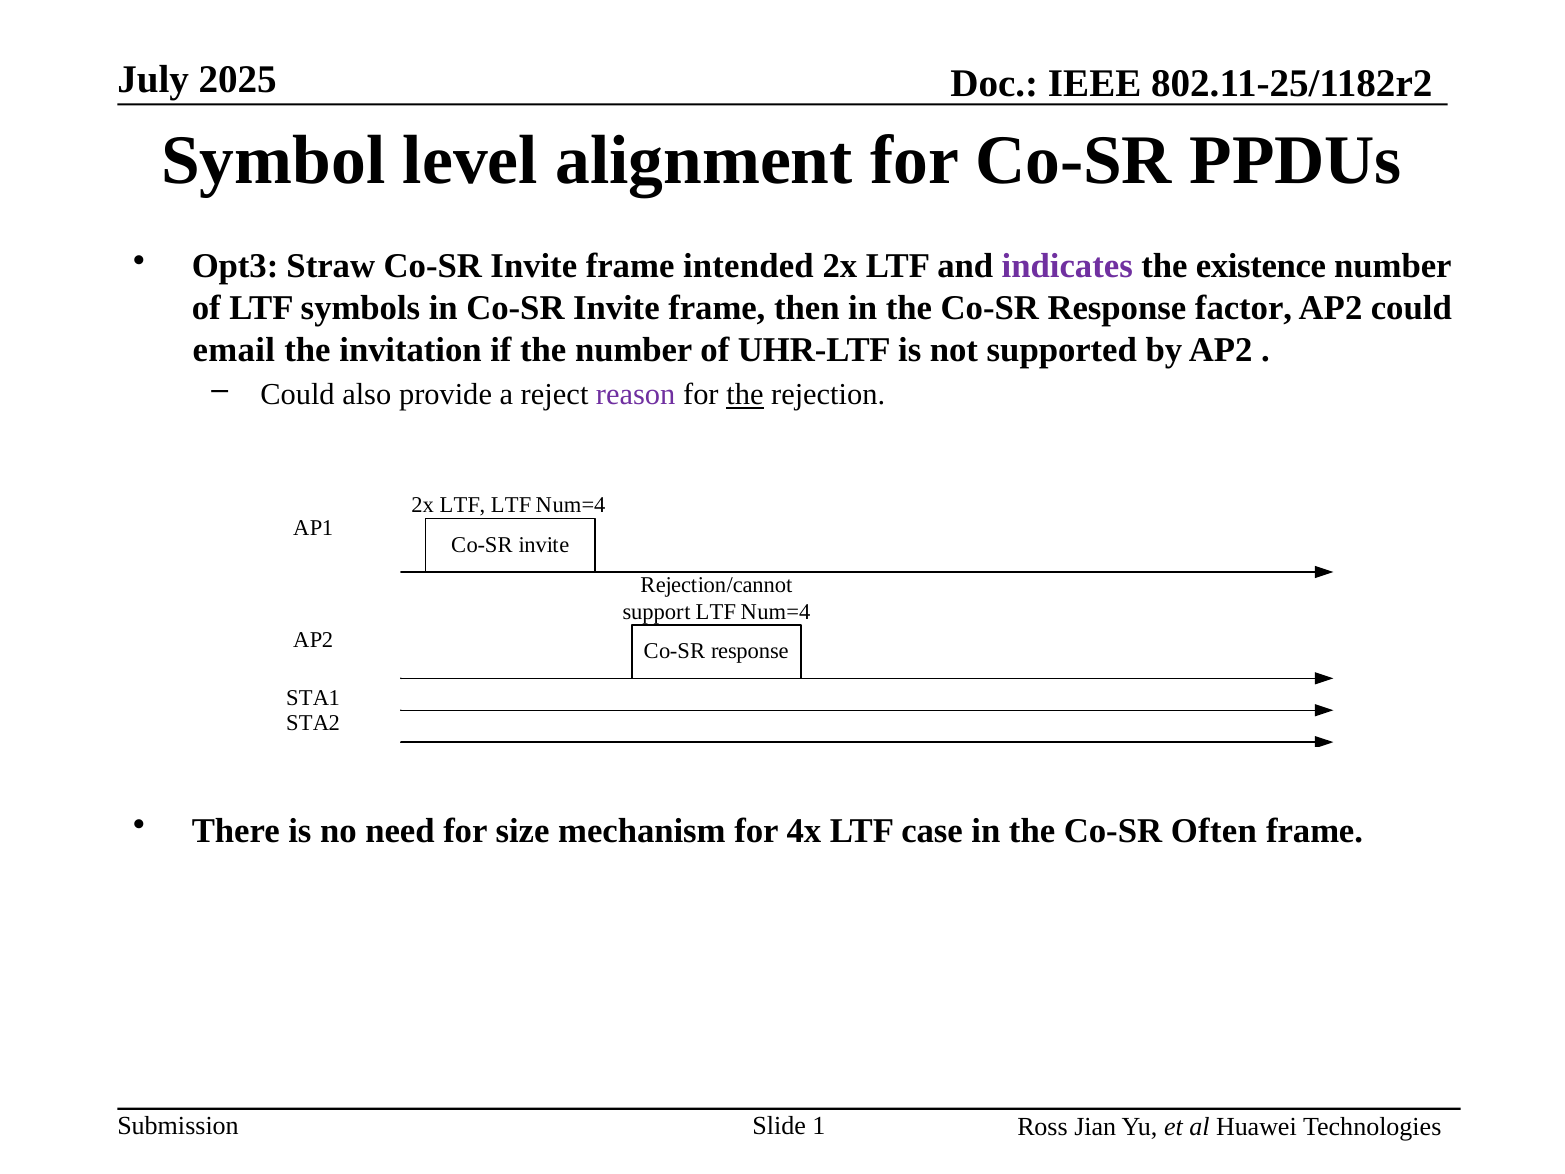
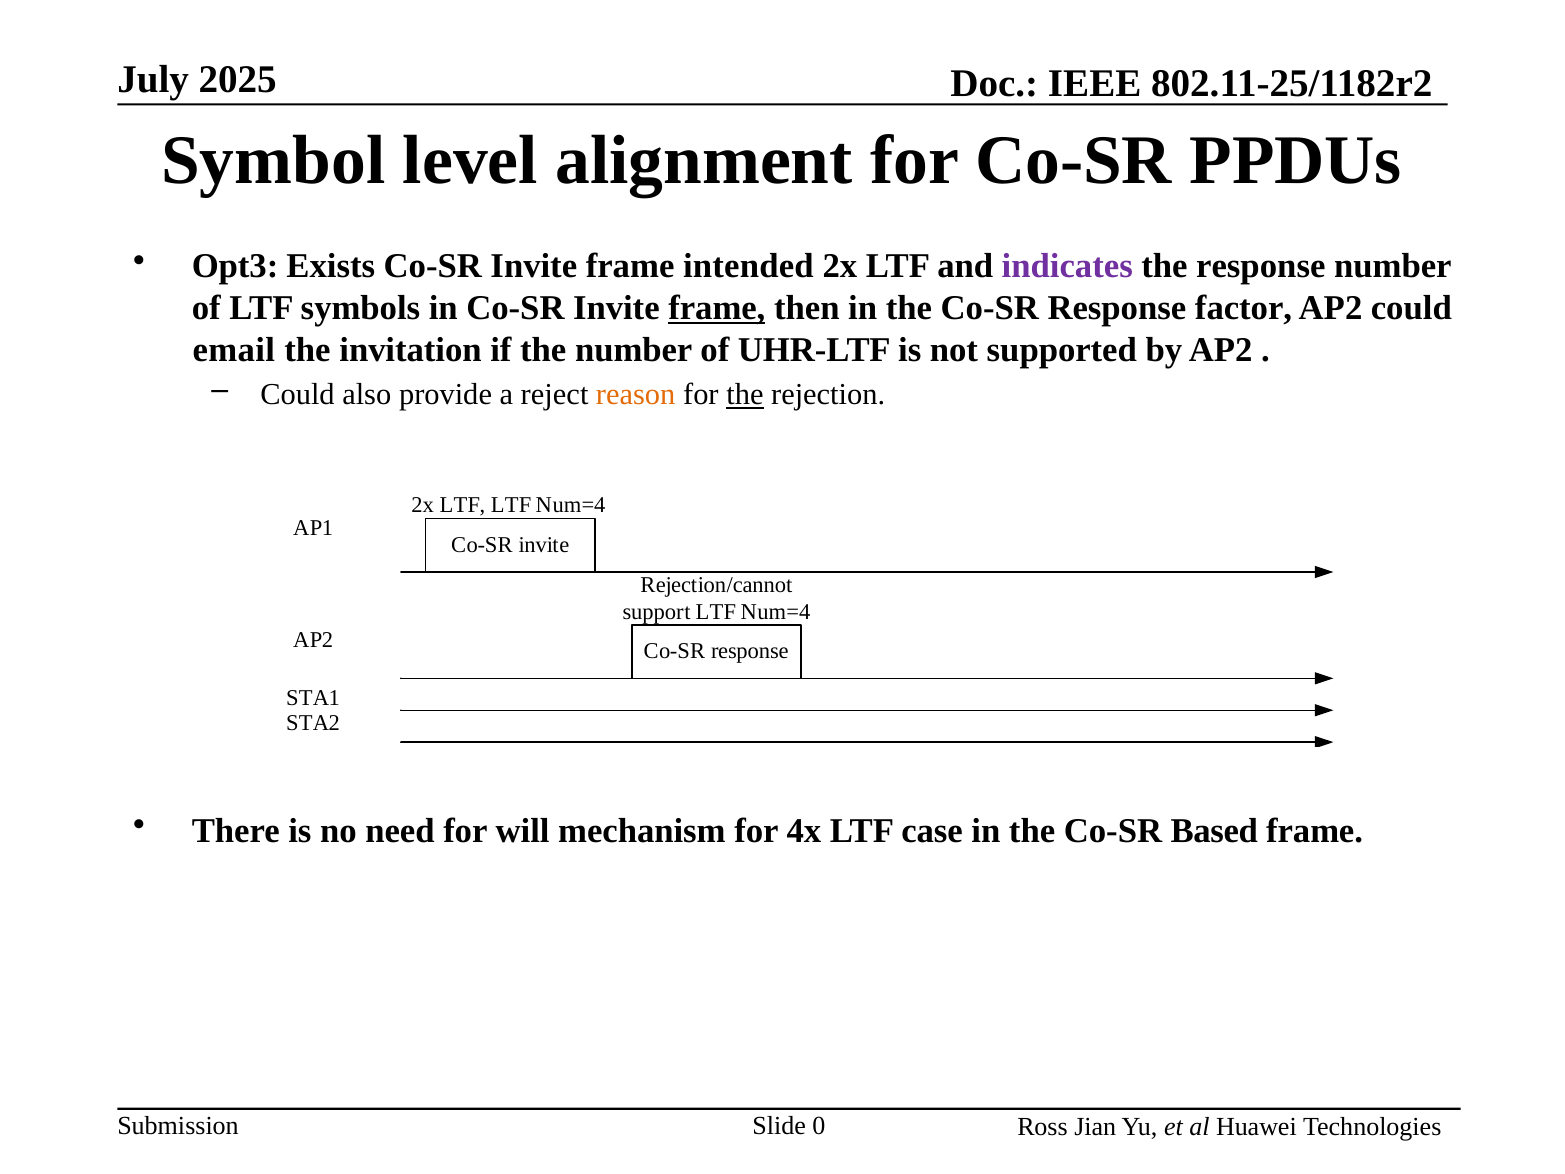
Straw: Straw -> Exists (331, 266)
the existence: existence -> response (1261, 266)
frame underline: none -> present (717, 308)
reason colour: purple -> orange (636, 395)
size: size -> will (523, 830)
Often: Often -> Based (1214, 830)
1: 1 -> 0 (819, 1126)
